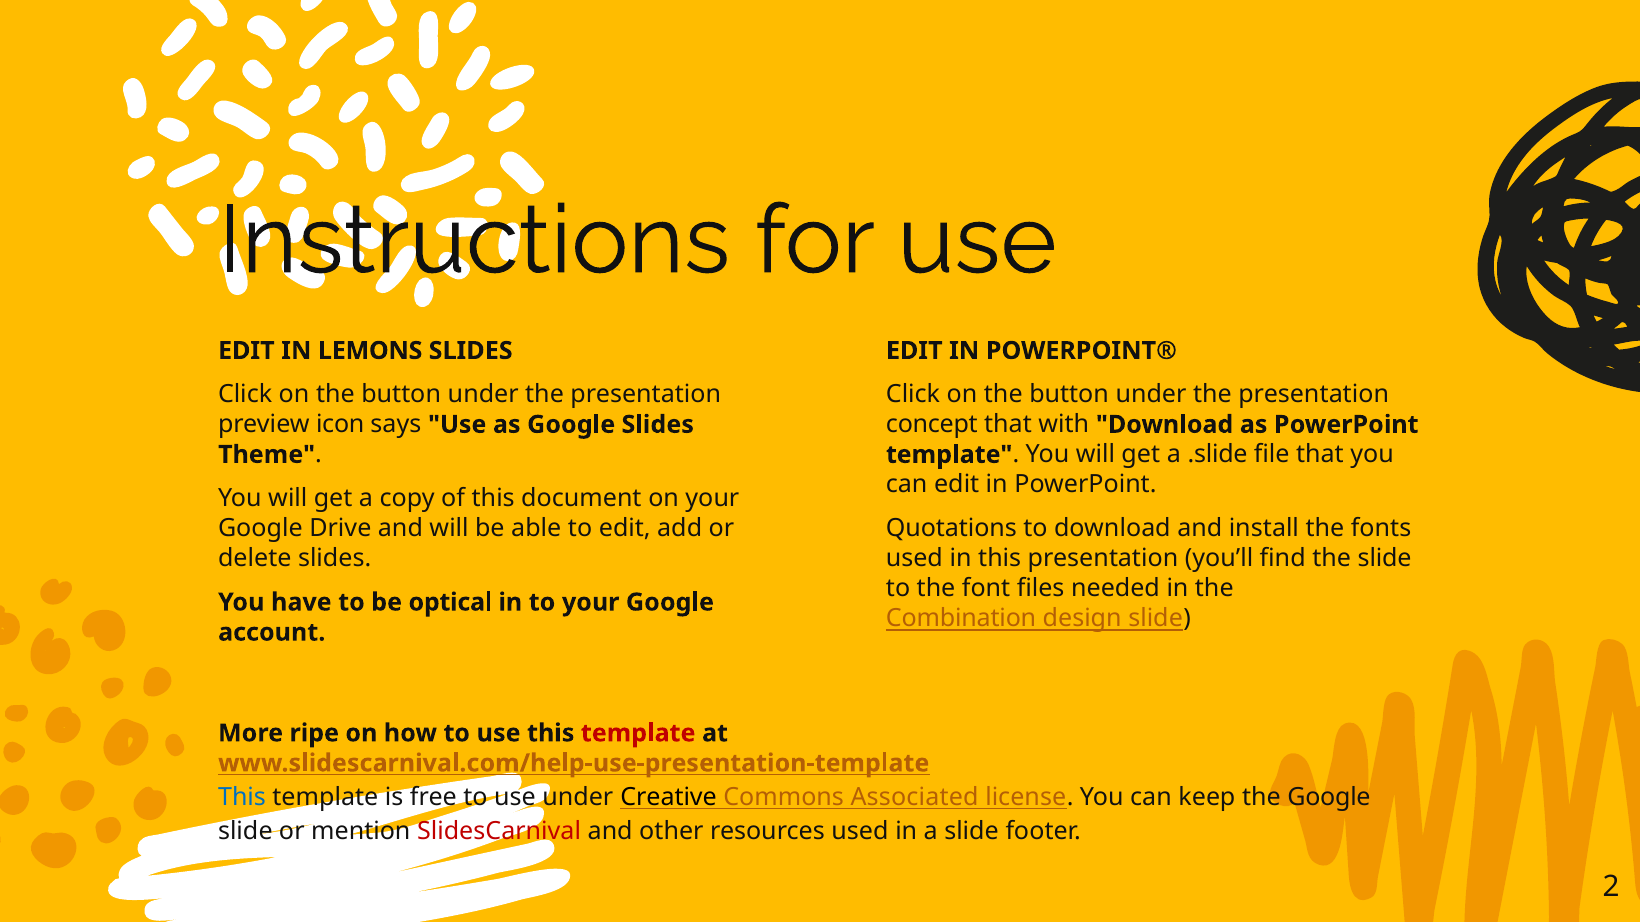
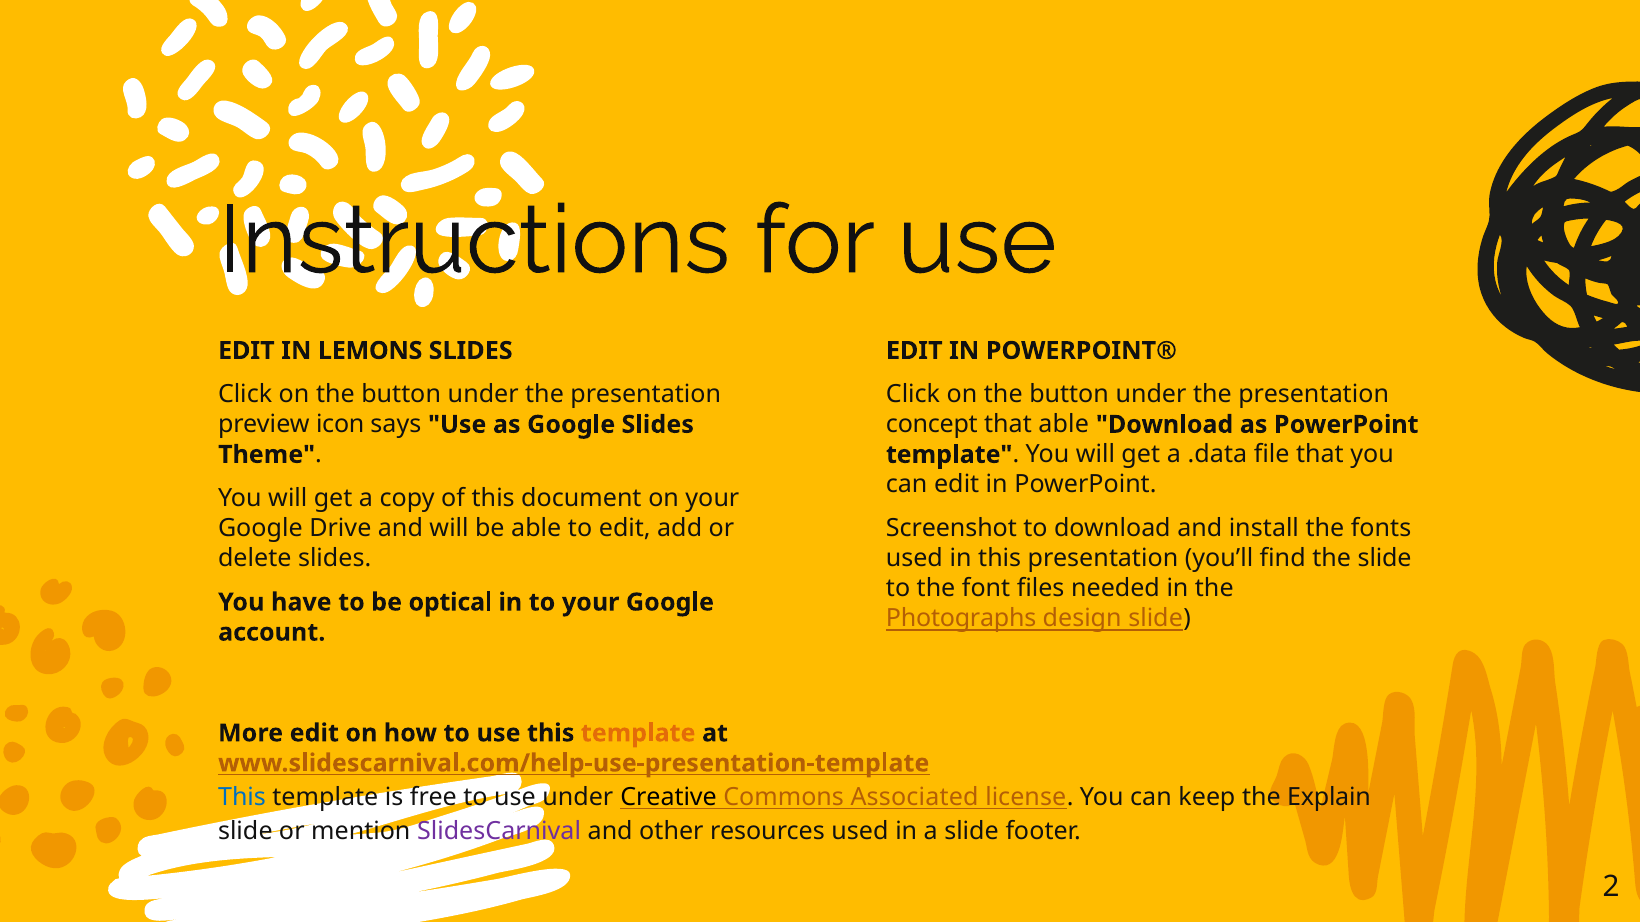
that with: with -> able (1064, 425)
.slide: .slide -> .data (1217, 455)
Quotations: Quotations -> Screenshot (951, 529)
Combination: Combination -> Photographs (961, 619)
More ripe: ripe -> edit (314, 734)
template colour: red -> orange (638, 734)
the Google: Google -> Explain (1329, 798)
SlidesCarnival colour: red -> purple (499, 832)
